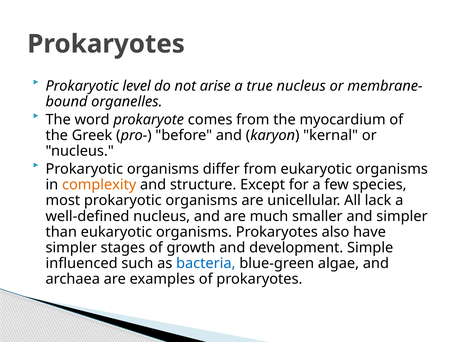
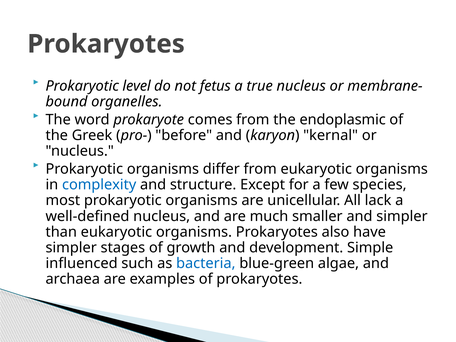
arise: arise -> fetus (215, 86)
myocardium: myocardium -> endoplasmic (343, 120)
complexity colour: orange -> blue (99, 185)
